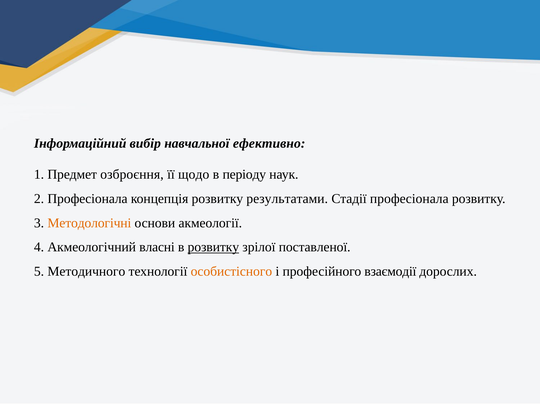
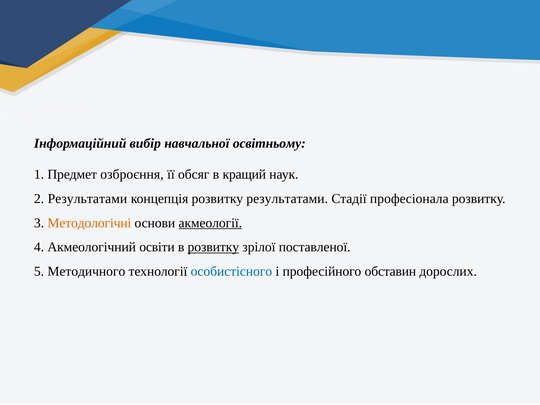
ефективно: ефективно -> освітньому (269, 143)
щодо: щодо -> обсяг (194, 174)
періоду: періоду -> кращий (244, 174)
2 Професіонала: Професіонала -> Результатами (87, 199)
акмеології underline: none -> present (210, 223)
власні: власні -> освіти (157, 247)
особистісного colour: orange -> blue (231, 271)
взаємодії: взаємодії -> обставин (390, 271)
